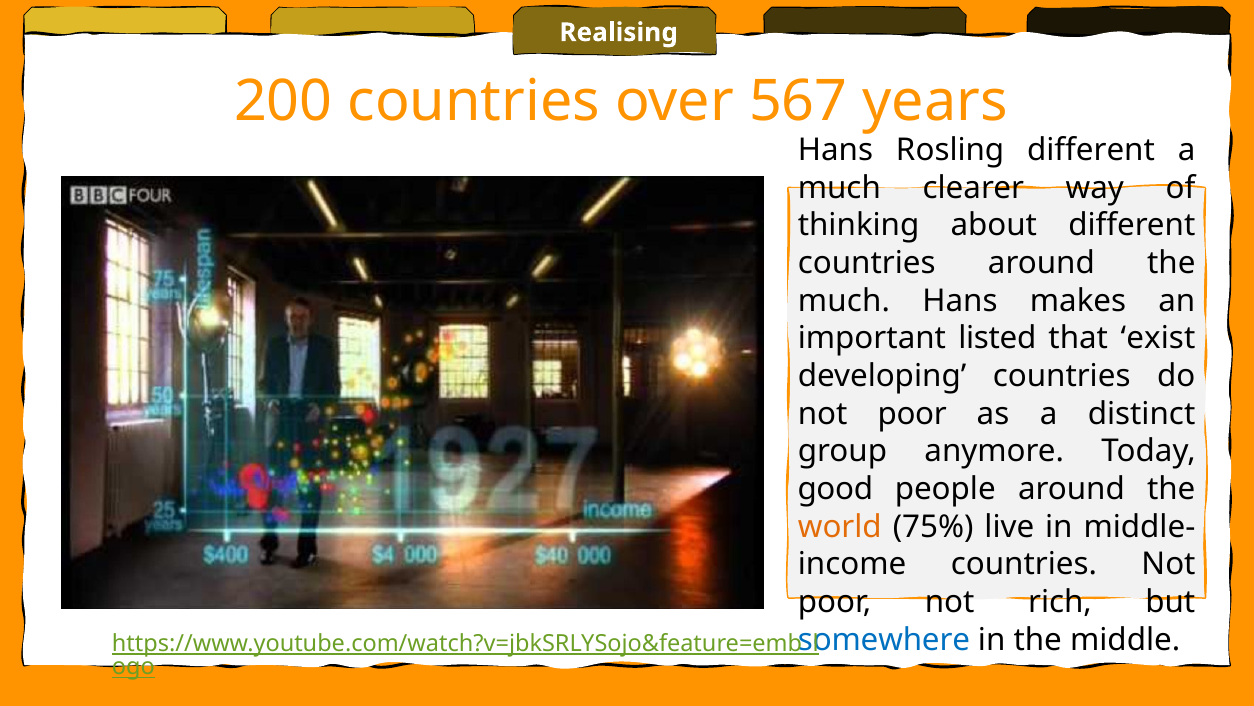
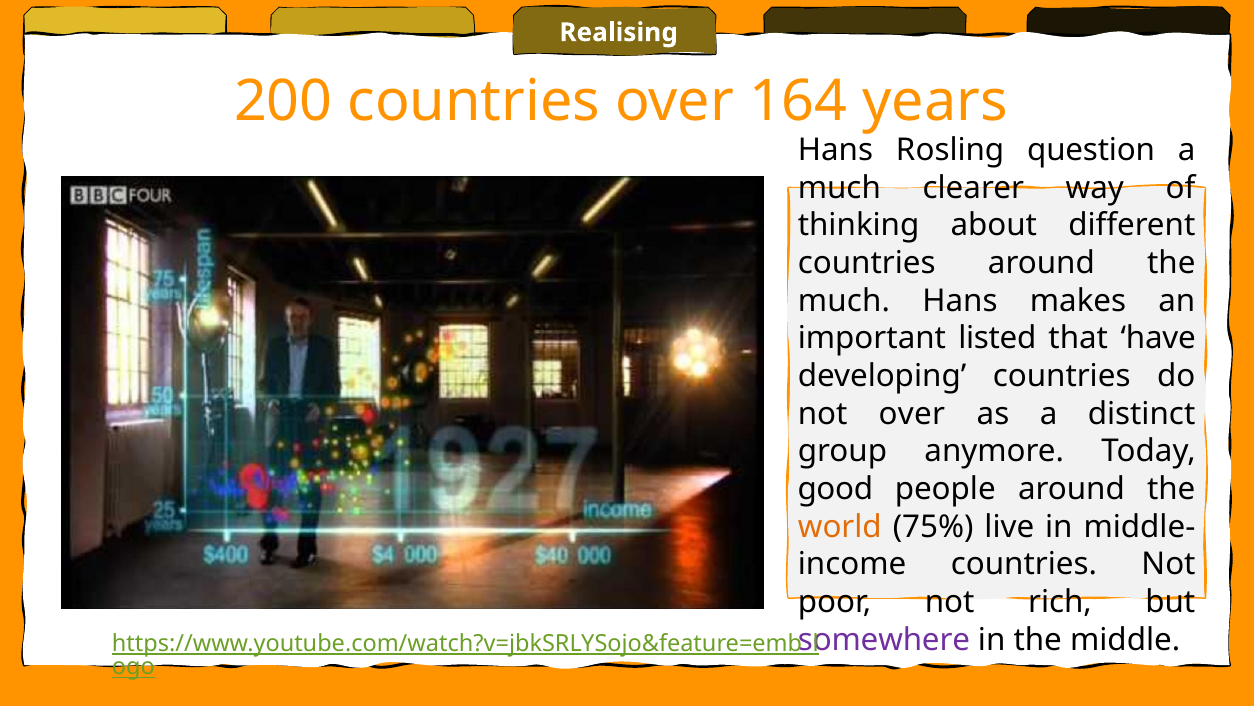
567: 567 -> 164 (798, 102)
Rosling different: different -> question (1091, 150)
exist: exist -> have (1158, 338)
poor: poor -> over (912, 413)
somewhere colour: blue -> purple (884, 639)
